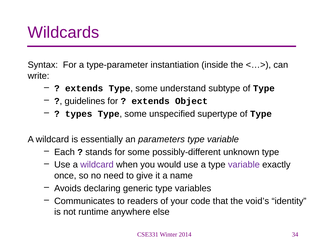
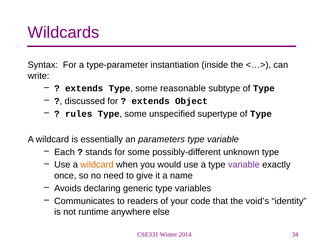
understand: understand -> reasonable (183, 88)
guidelines: guidelines -> discussed (85, 101)
types: types -> rules (79, 114)
wildcard colour: purple -> orange (97, 164)
